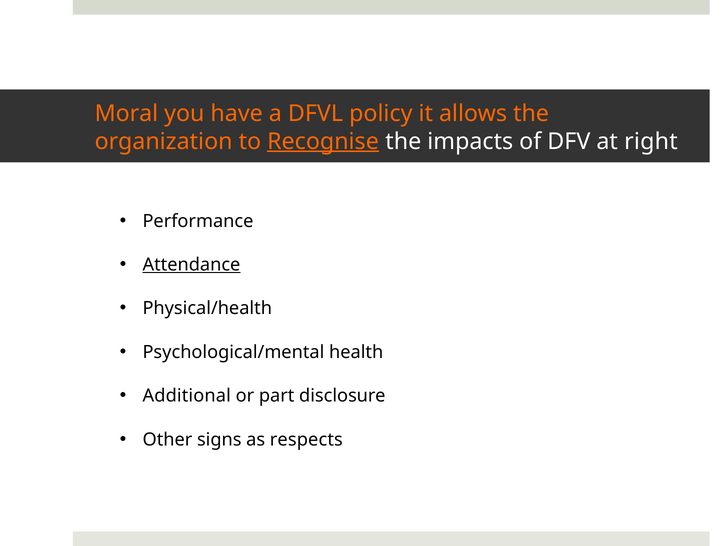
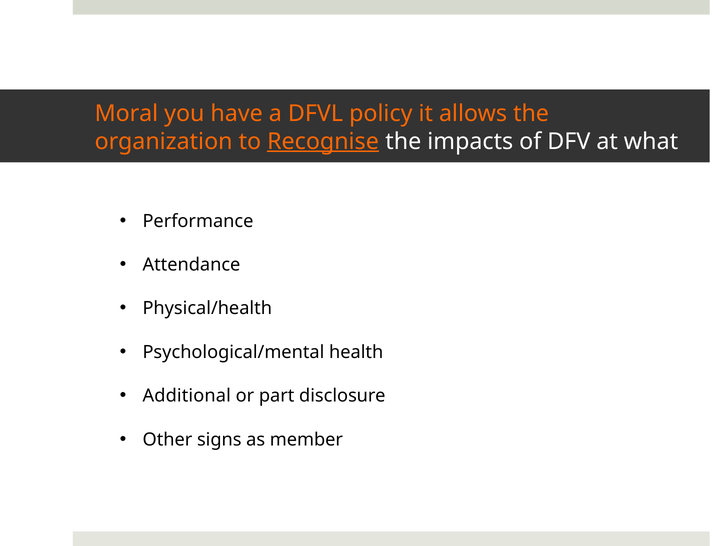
right: right -> what (651, 141)
Attendance underline: present -> none (191, 265)
respects: respects -> member (306, 440)
